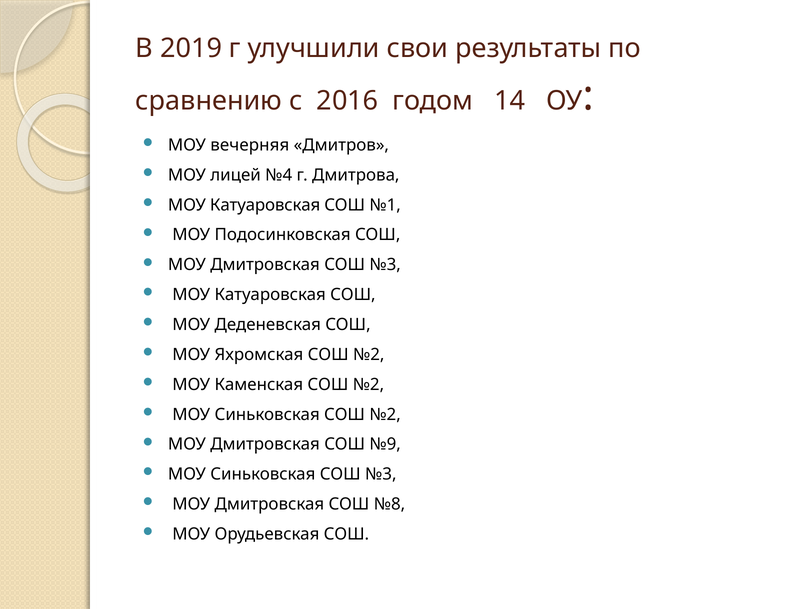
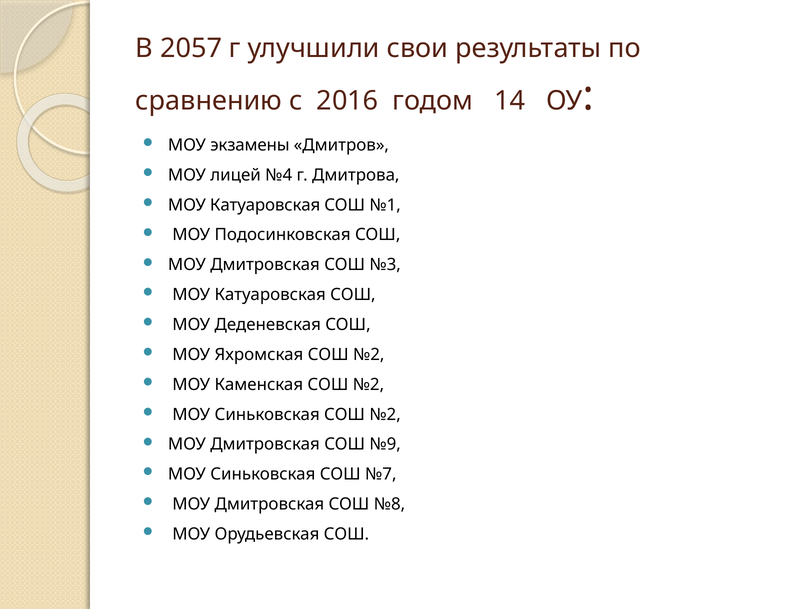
2019: 2019 -> 2057 (191, 48)
вечерняя: вечерняя -> экзамены (250, 145)
Синьковская СОШ №3: №3 -> №7 (381, 474)
